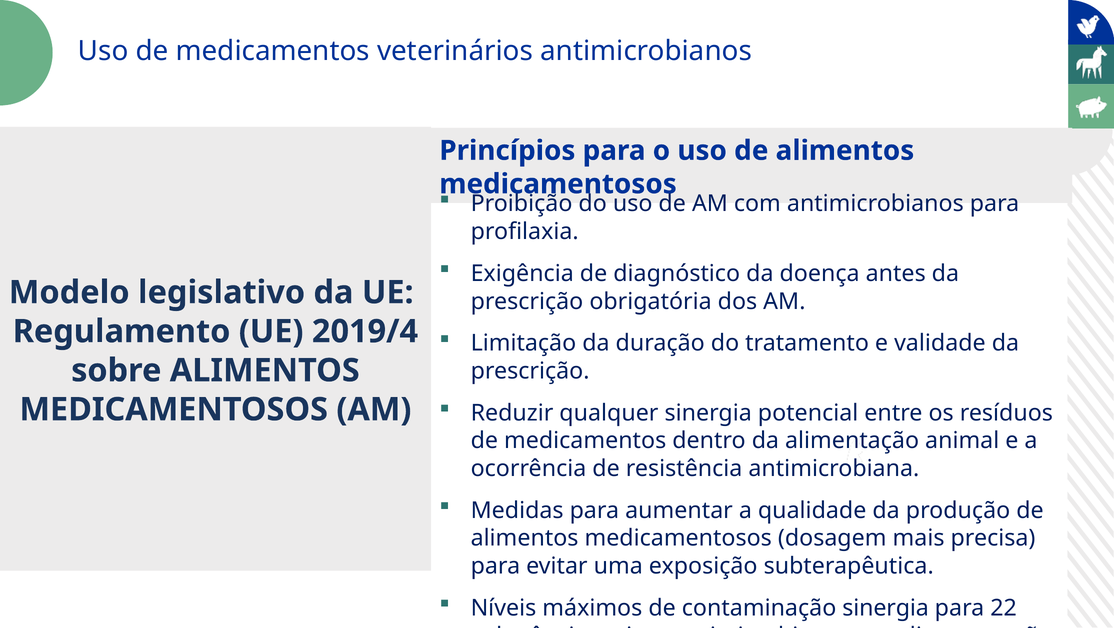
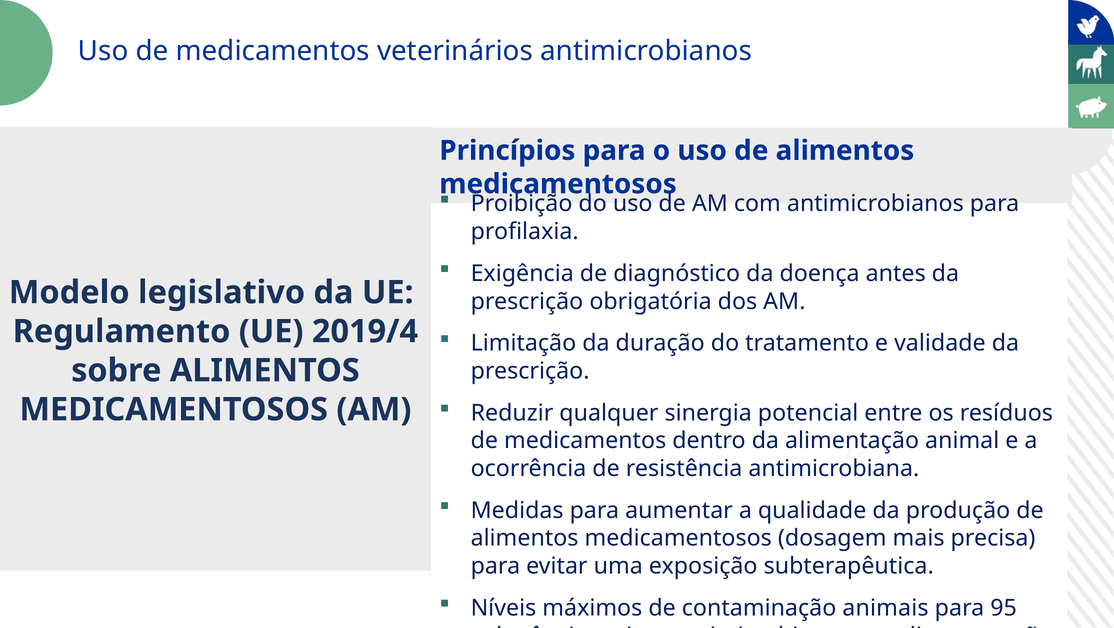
contaminação sinergia: sinergia -> animais (885, 608)
22: 22 -> 95 (1004, 608)
